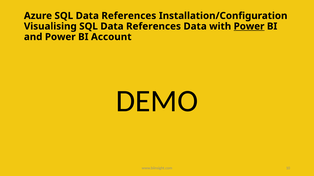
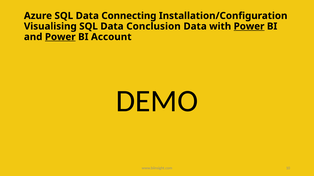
Azure SQL Data References: References -> Connecting (129, 16)
Visualising SQL Data References: References -> Conclusion (153, 26)
Power underline: none -> present (60, 37)
